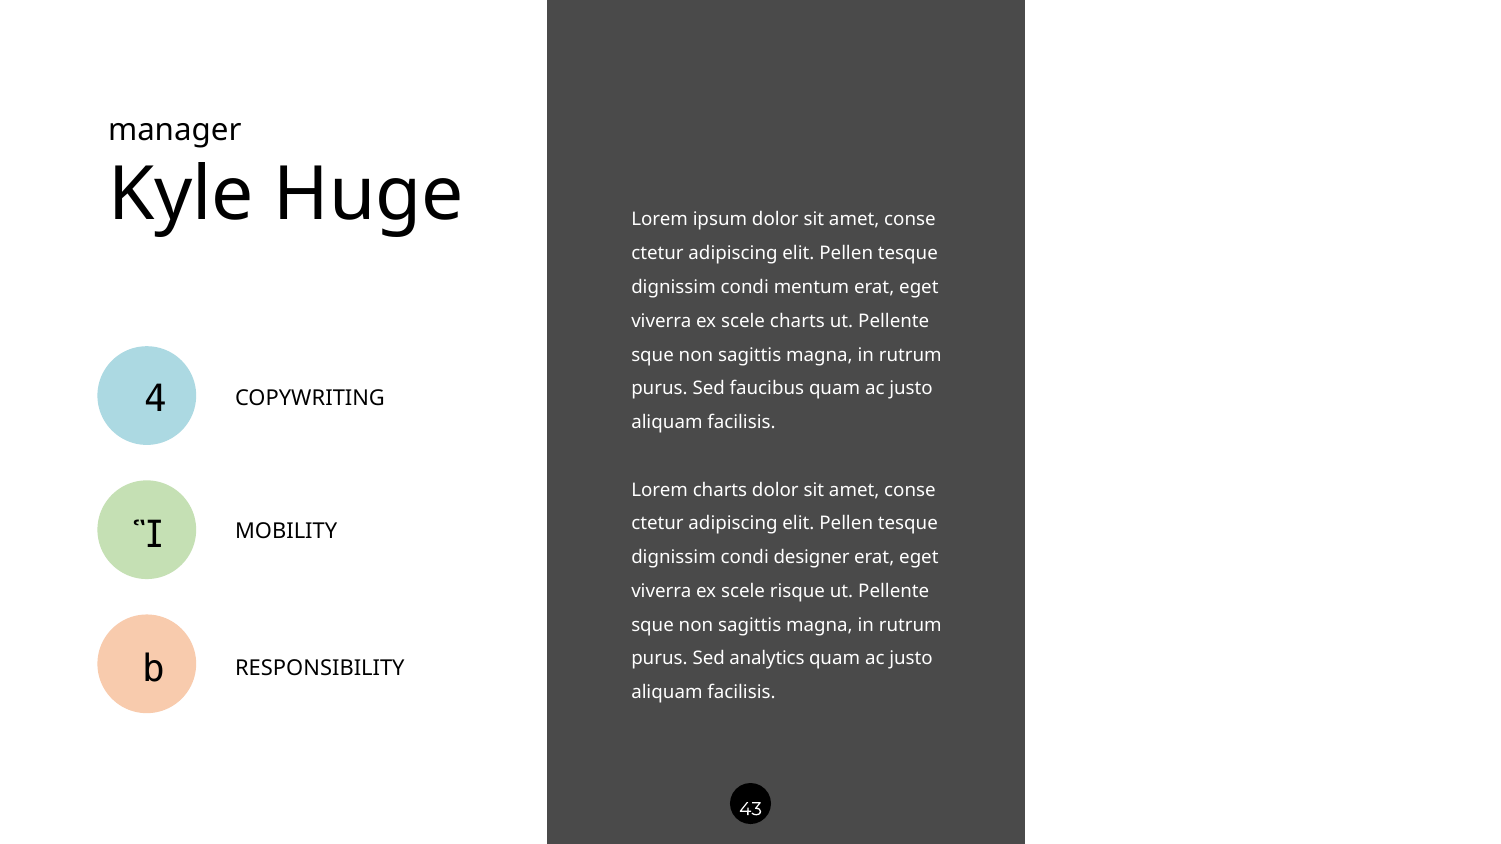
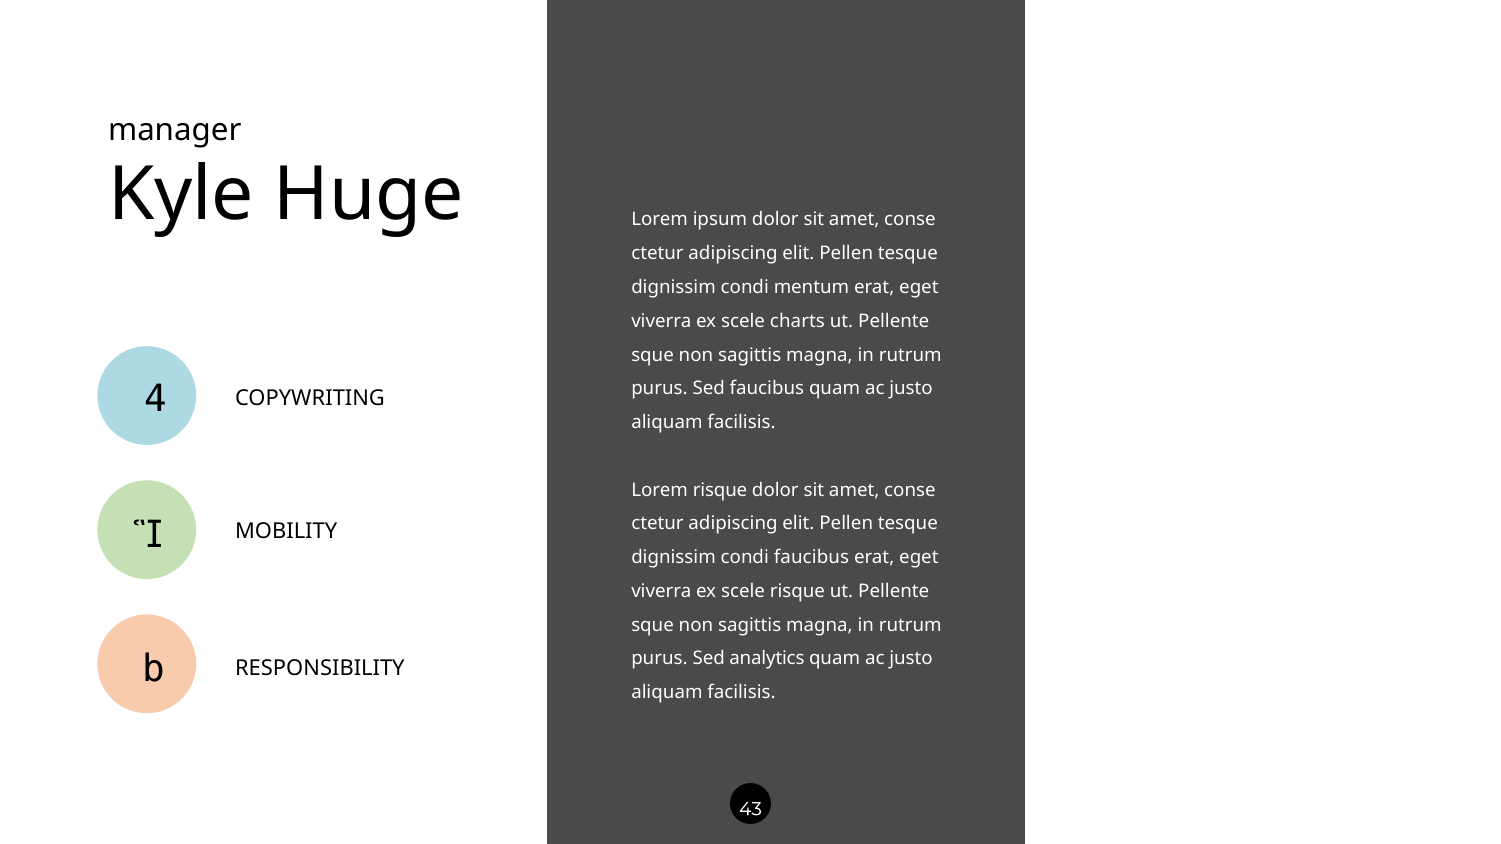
Lorem charts: charts -> risque (720, 490)
condi designer: designer -> faucibus (811, 558)
